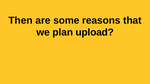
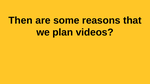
upload: upload -> videos (95, 32)
